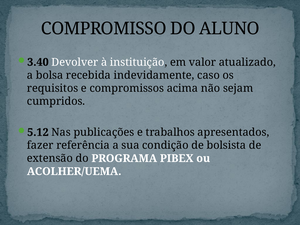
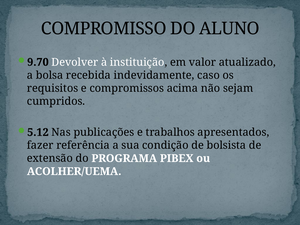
3.40: 3.40 -> 9.70 (38, 62)
